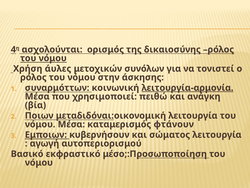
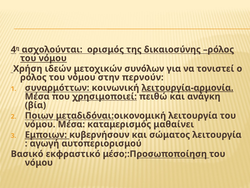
άυλες: άυλες -> ιδεών (58, 68)
άσκησης: άσκησης -> περνούν (143, 77)
χρησιμοποιεί underline: none -> present (105, 96)
φτάνουν: φτάνουν -> μαθαίνει (174, 124)
